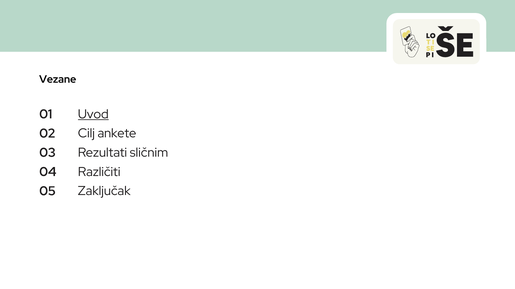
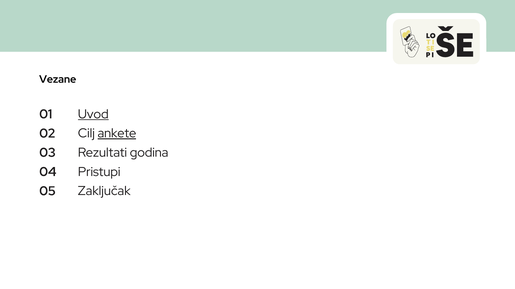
ankete underline: none -> present (117, 134)
sličnim: sličnim -> godina (149, 153)
Različiti: Različiti -> Pristupi (99, 172)
